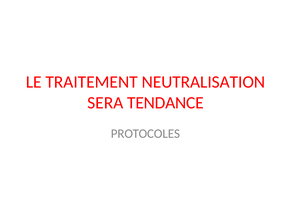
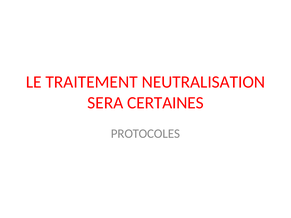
TENDANCE: TENDANCE -> CERTAINES (165, 103)
